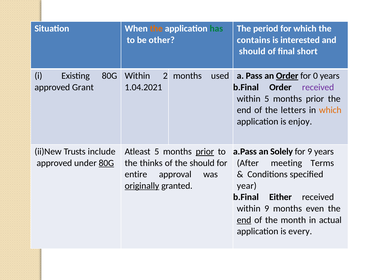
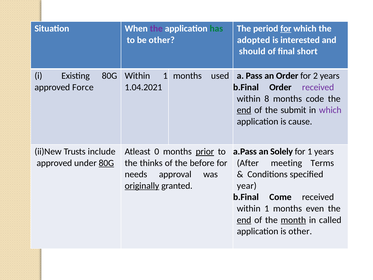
the colour: orange -> purple (156, 29)
for underline: none -> present (286, 29)
contains: contains -> adopted (254, 40)
80G Within 2: 2 -> 1 (165, 76)
Order underline: present -> none (287, 76)
0: 0 -> 2 (315, 76)
Grant: Grant -> Force (83, 87)
within 5: 5 -> 8 (267, 99)
prior: prior -> code (315, 99)
end underline: none -> present (244, 110)
letters: letters -> submit (293, 110)
which colour: orange -> purple (330, 110)
enjoy: enjoy -> cause (300, 121)
Atleast 5: 5 -> 0 (157, 151)
for 9: 9 -> 1 (310, 151)
the should: should -> before (202, 163)
entire: entire -> needs (136, 174)
Either: Either -> Come (280, 197)
9: 9 -> 1 (267, 208)
month underline: none -> present (293, 220)
actual: actual -> called (330, 220)
is every: every -> other (300, 231)
